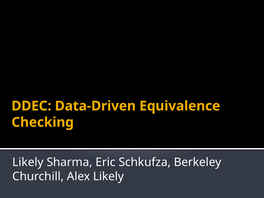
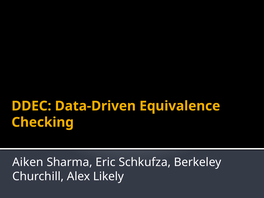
Likely: Likely -> Aiken (28, 162)
